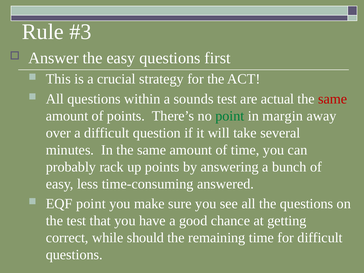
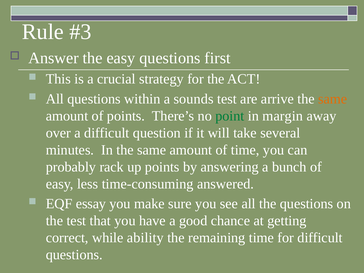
actual: actual -> arrive (277, 99)
same colour: red -> orange (333, 99)
EQF point: point -> essay (91, 204)
should: should -> ability (145, 238)
